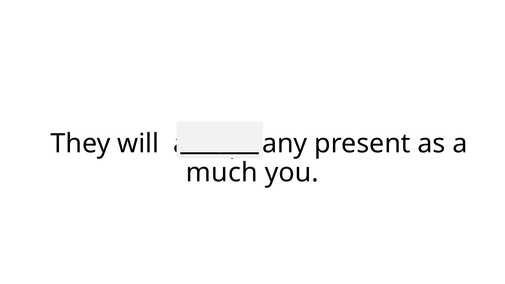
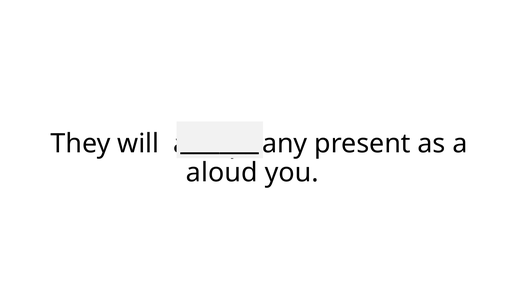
much: much -> aloud (222, 173)
